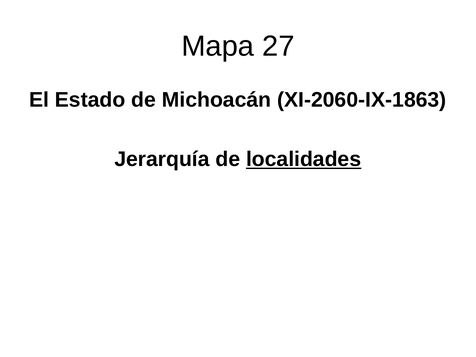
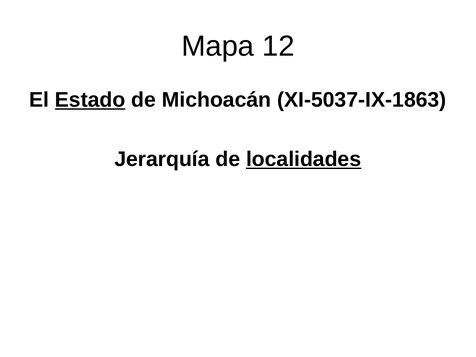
27: 27 -> 12 (278, 46)
Estado underline: none -> present (90, 100)
XI-2060-IX-1863: XI-2060-IX-1863 -> XI-5037-IX-1863 (362, 100)
